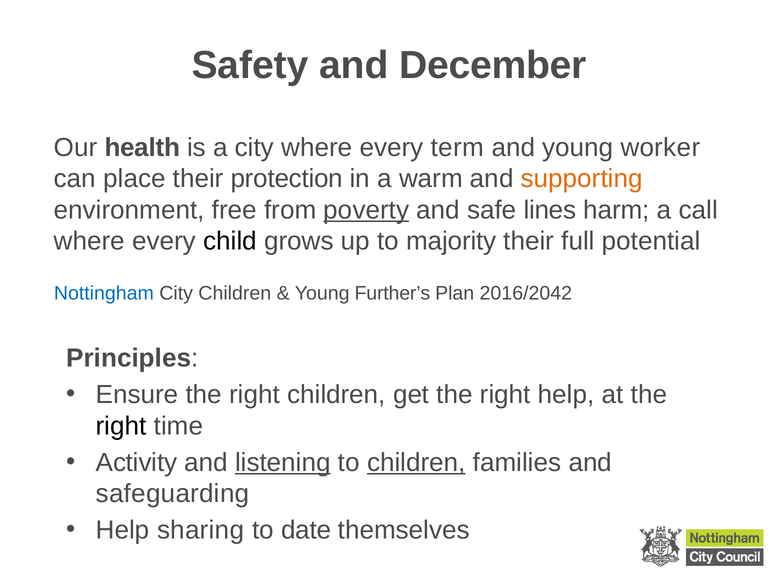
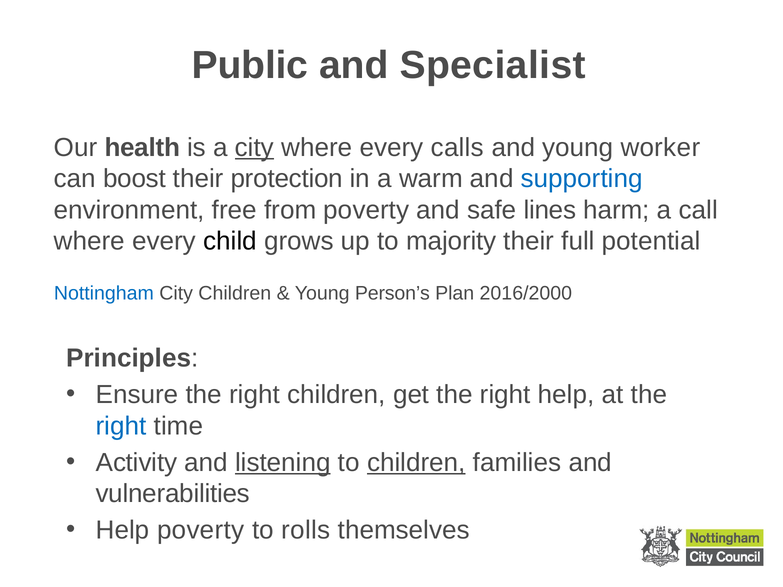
Safety: Safety -> Public (250, 66)
December: December -> Specialist (493, 66)
city underline: none -> present (254, 147)
term: term -> calls (457, 147)
place: place -> boost (135, 179)
supporting colour: orange -> blue (582, 179)
poverty underline: present -> none (366, 210)
Further’s: Further’s -> Person’s (392, 294)
2016/2042: 2016/2042 -> 2016/2000 (526, 294)
right colour: black -> blue (121, 426)
safeguarding: safeguarding -> vulnerabilities (173, 494)
Help sharing: sharing -> poverty (201, 530)
date: date -> rolls (306, 530)
